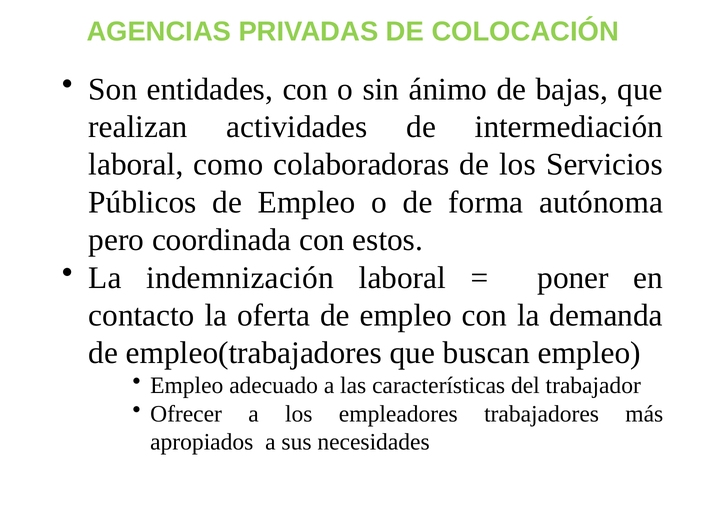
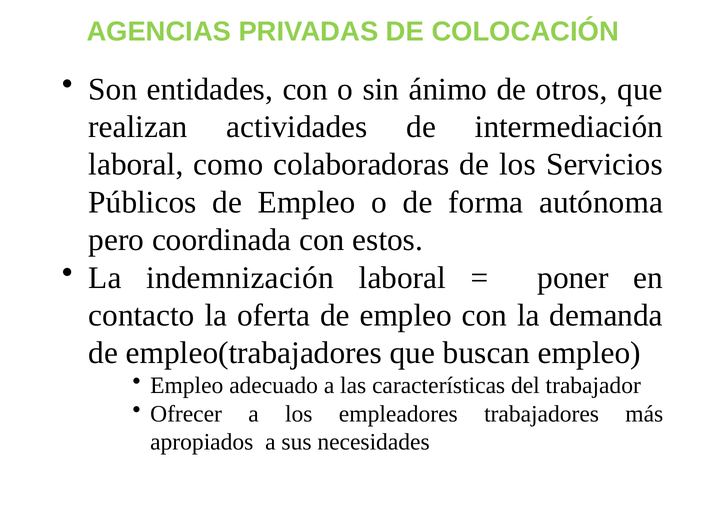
bajas: bajas -> otros (572, 89)
